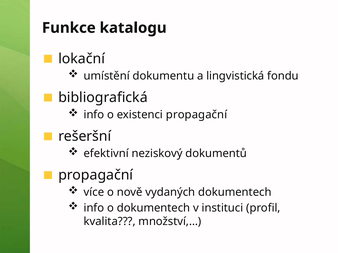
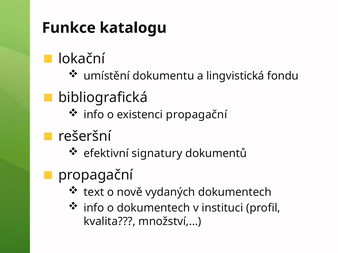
neziskový: neziskový -> signatury (157, 154)
více: více -> text (94, 193)
